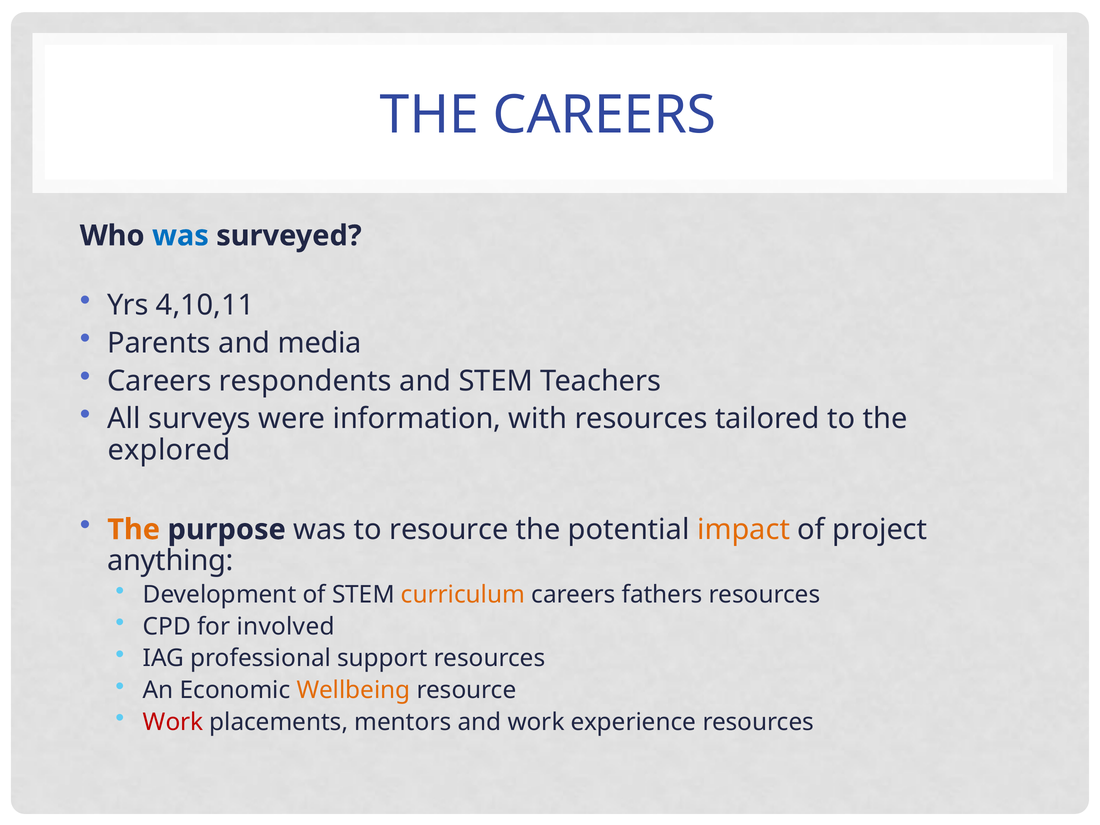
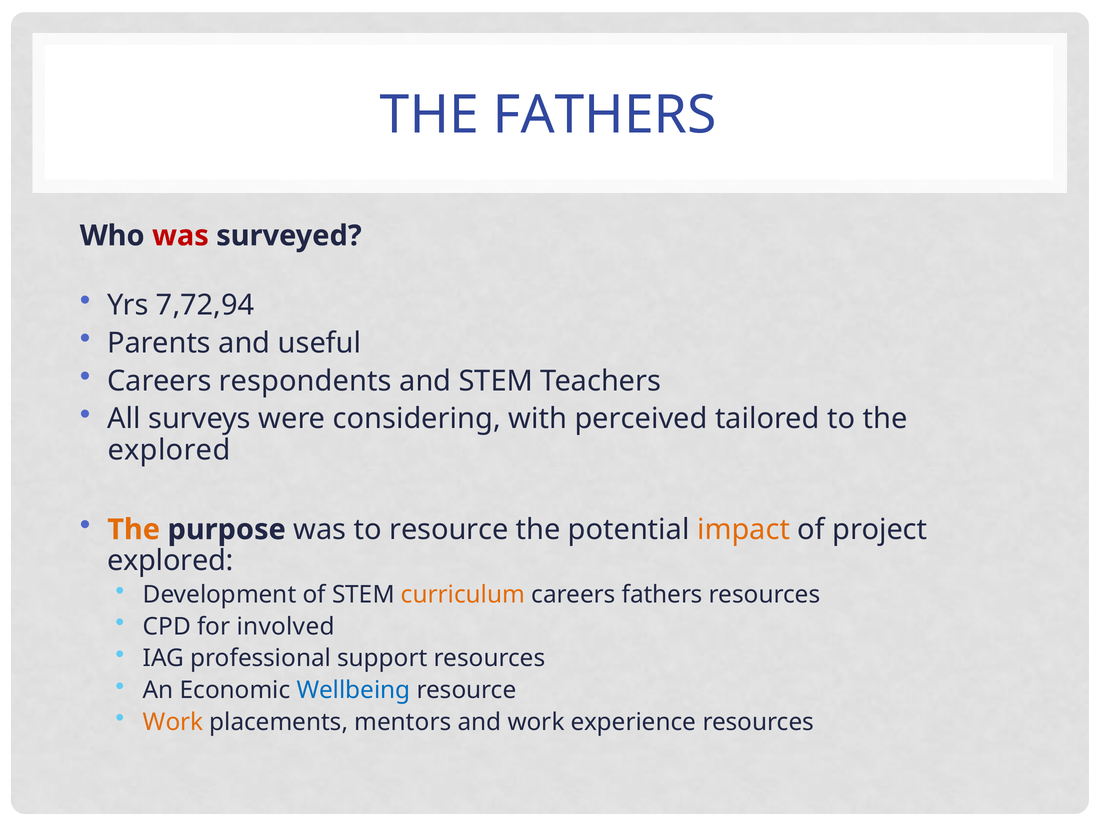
THE CAREERS: CAREERS -> FATHERS (605, 115)
was colour: blue -> red (180, 236)
4,10,11: 4,10,11 -> 7,72,94 (205, 305)
media: media -> useful (320, 343)
information: information -> considering (417, 419)
with resources: resources -> perceived (641, 419)
anything: anything -> explored (170, 561)
Wellbeing colour: orange -> blue (353, 690)
Work colour: red -> orange (173, 722)
